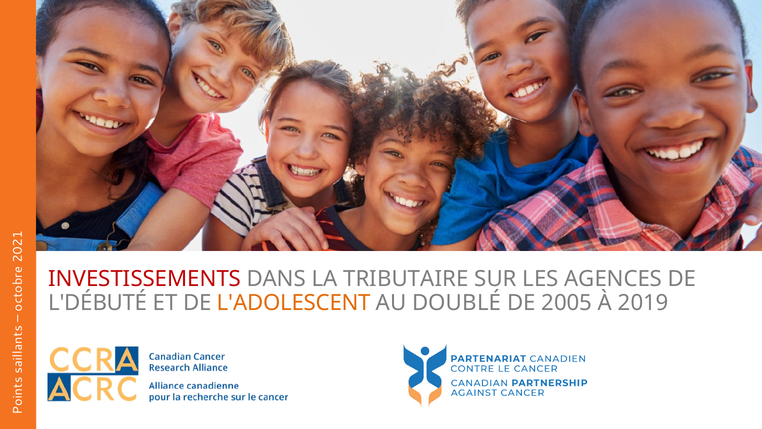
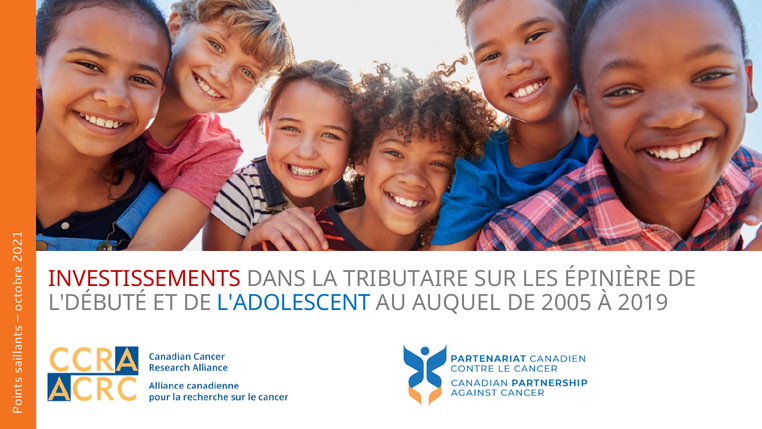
AGENCES: AGENCES -> ÉPINIÈRE (613, 278)
L'ADOLESCENT colour: orange -> blue (294, 302)
DOUBLÉ: DOUBLÉ -> AUQUEL (457, 302)
